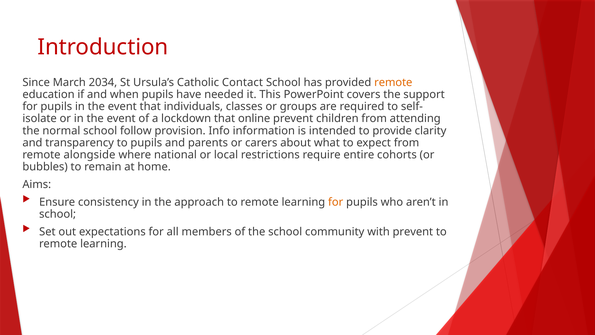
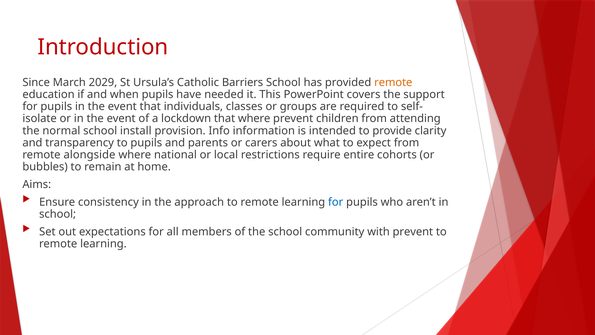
2034: 2034 -> 2029 (103, 82)
Contact: Contact -> Barriers (243, 82)
that online: online -> where (254, 119)
follow: follow -> install (136, 131)
for colour: orange -> blue (336, 202)
